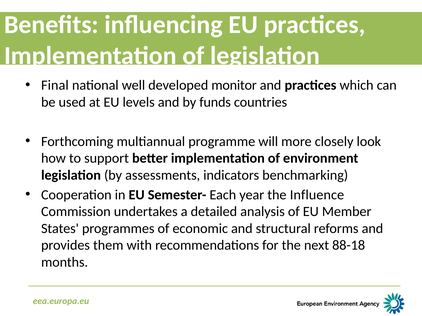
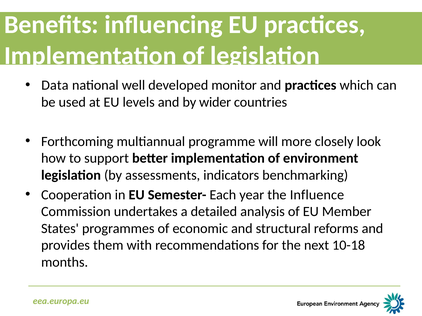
Final: Final -> Data (55, 85)
funds: funds -> wider (215, 102)
88-18: 88-18 -> 10-18 (349, 246)
